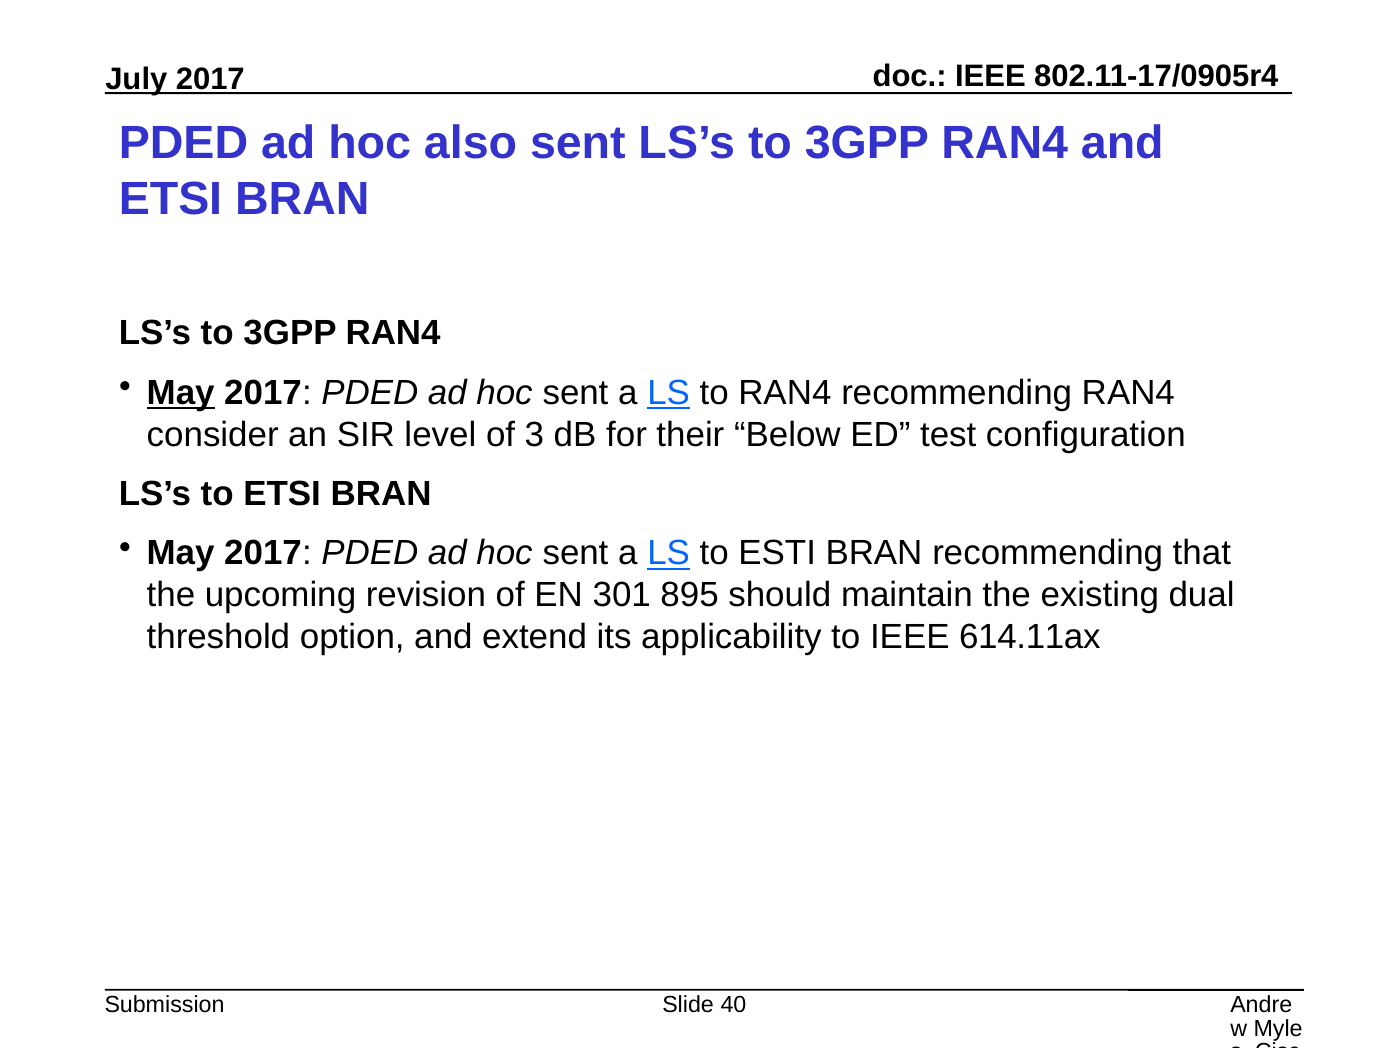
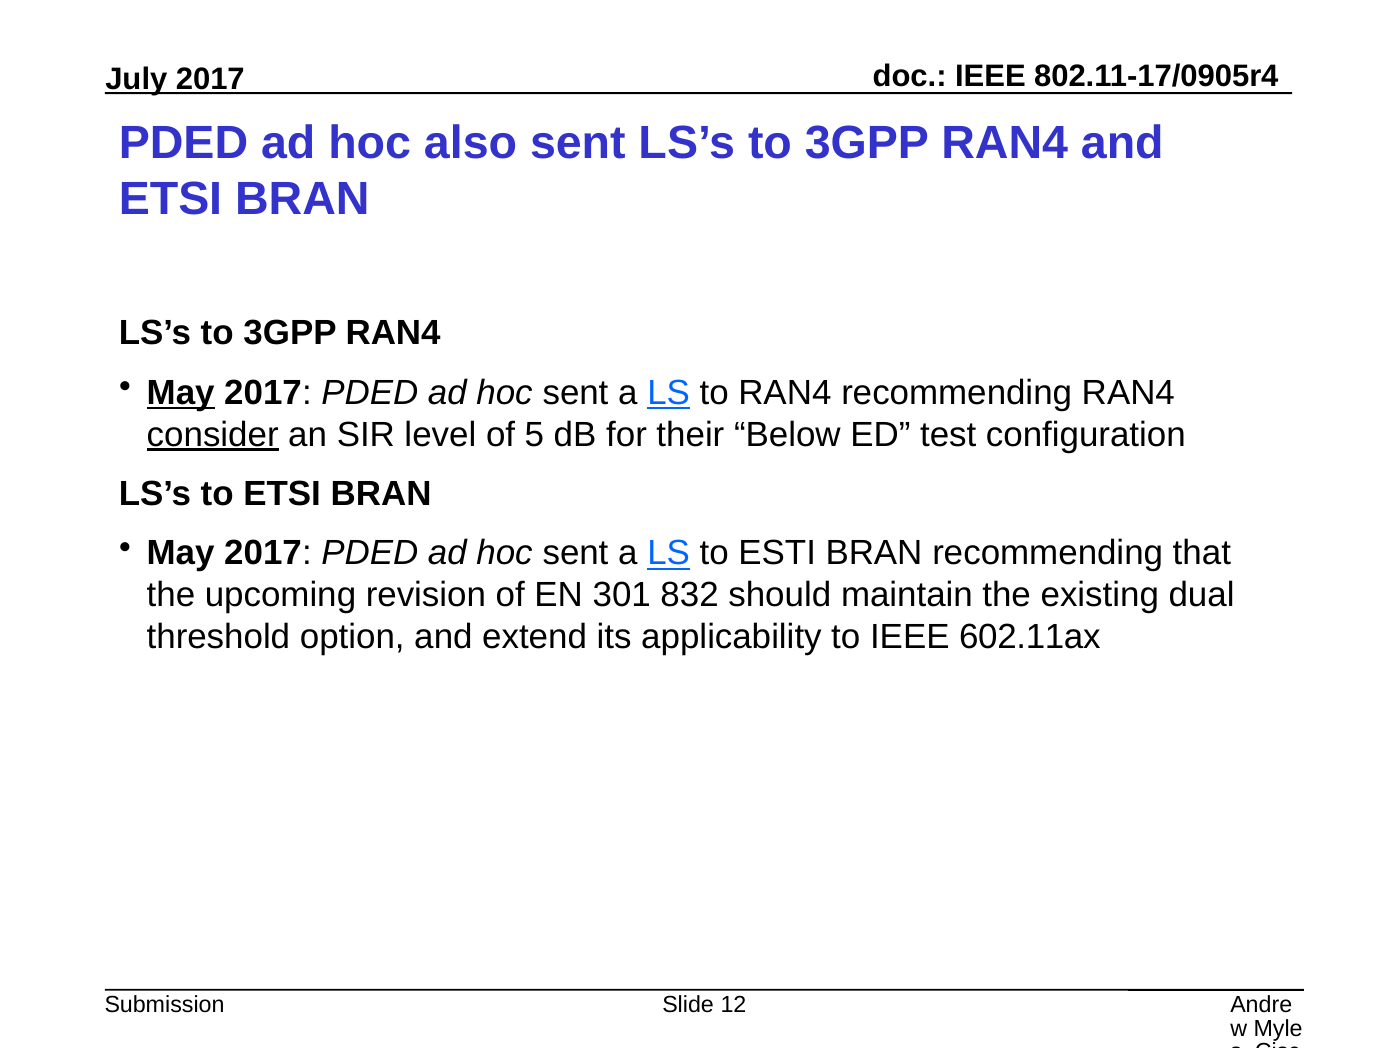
consider underline: none -> present (213, 434)
3: 3 -> 5 (534, 434)
895: 895 -> 832 (690, 595)
614.11ax: 614.11ax -> 602.11ax (1030, 637)
40: 40 -> 12 (733, 1005)
